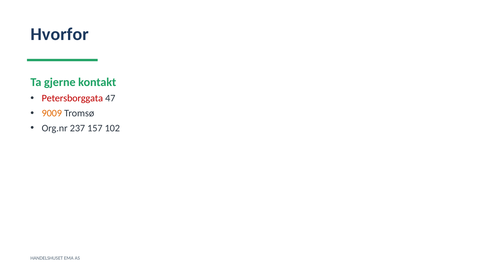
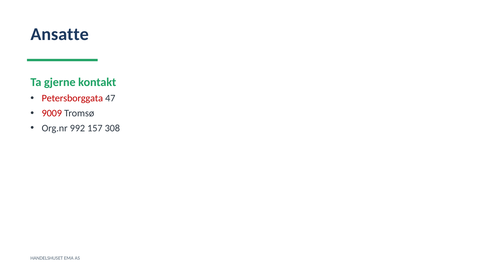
Hvorfor: Hvorfor -> Ansatte (60, 34)
9009 colour: orange -> red (52, 113)
237: 237 -> 992 (77, 128)
102: 102 -> 308 (112, 128)
